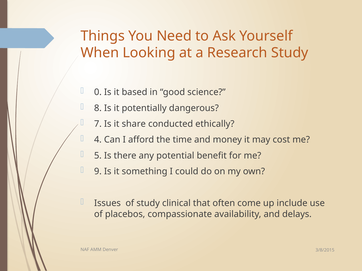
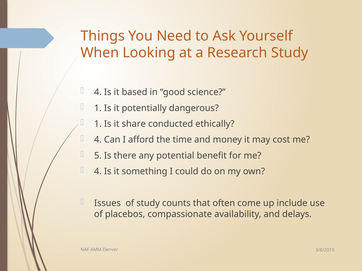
0: 0 -> 4 (98, 92)
8: 8 -> 1 (98, 108)
7: 7 -> 1 (98, 124)
9: 9 -> 4 (98, 172)
clinical: clinical -> counts (176, 204)
